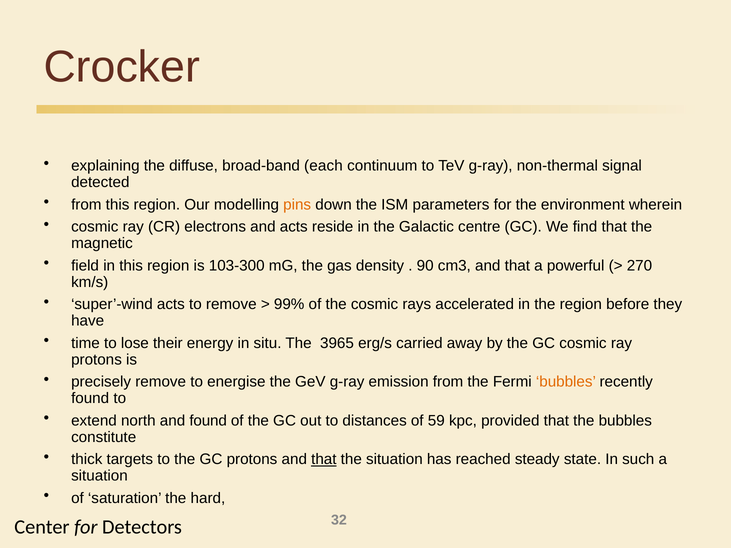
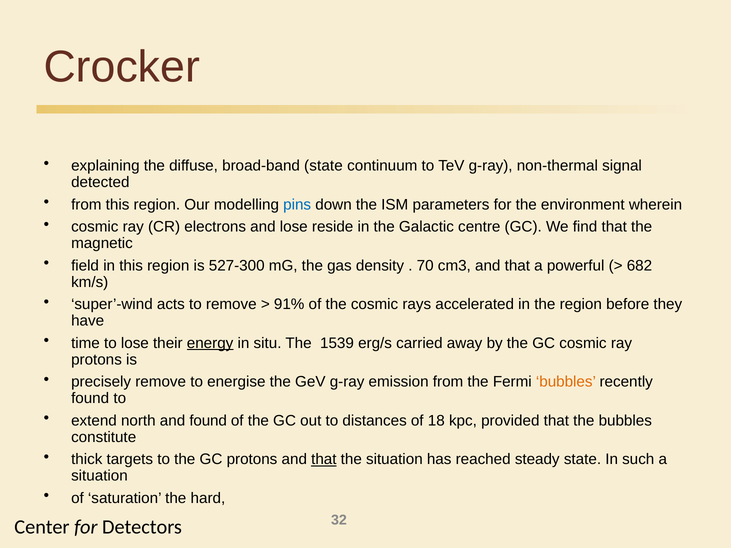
broad-band each: each -> state (323, 166)
pins colour: orange -> blue (297, 205)
and acts: acts -> lose (294, 227)
103-300: 103-300 -> 527-300 (237, 266)
90: 90 -> 70 (425, 266)
270: 270 -> 682 (639, 266)
99%: 99% -> 91% (289, 304)
energy underline: none -> present (210, 343)
3965: 3965 -> 1539 (337, 343)
59: 59 -> 18 (436, 421)
